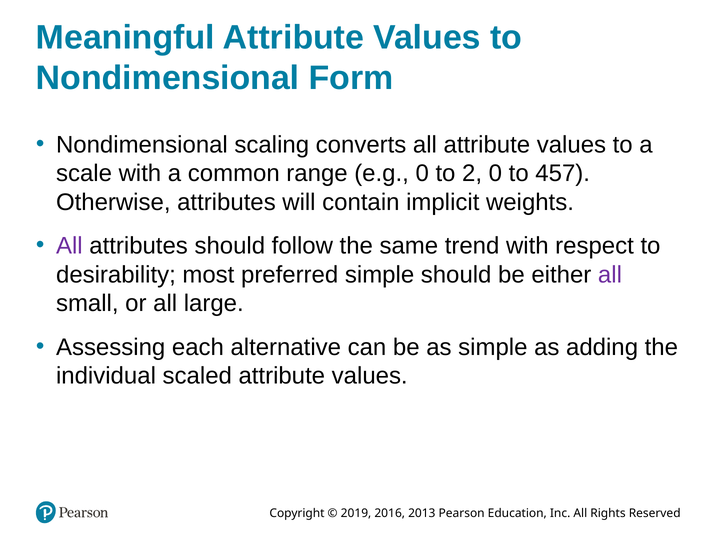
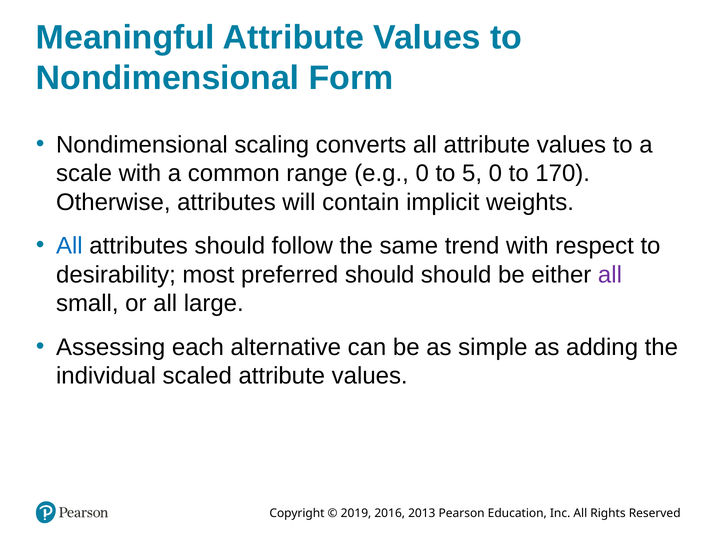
2: 2 -> 5 (472, 174)
457: 457 -> 170 (563, 174)
All colour: purple -> blue (69, 246)
preferred simple: simple -> should (380, 275)
